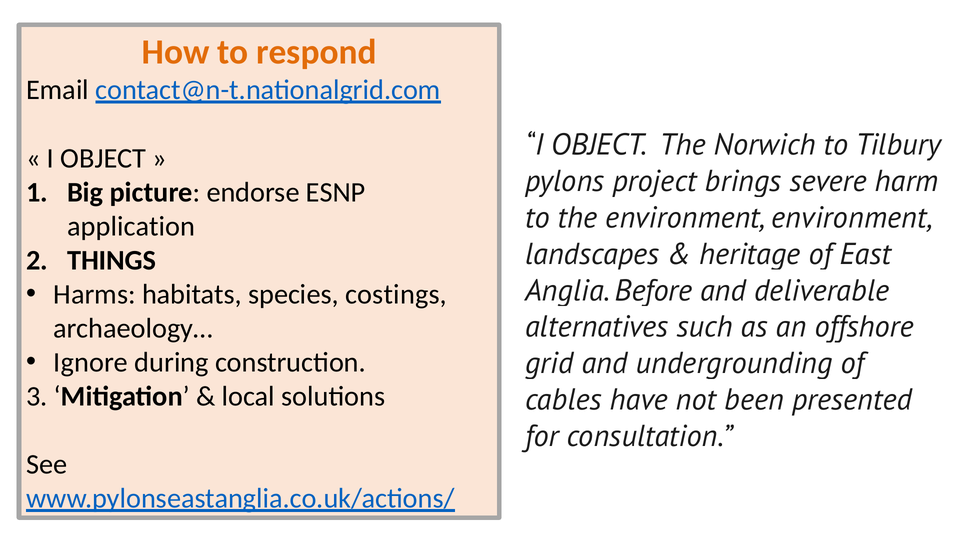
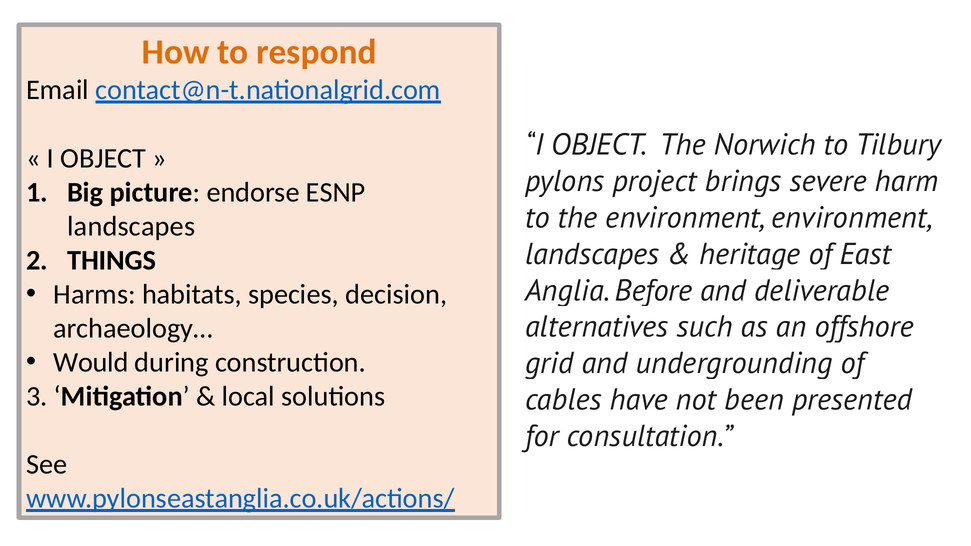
application: application -> landscapes (131, 227)
costings: costings -> decision (396, 295)
Ignore: Ignore -> Would (91, 363)
